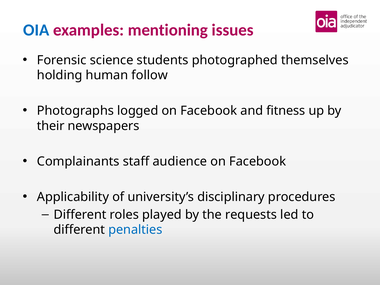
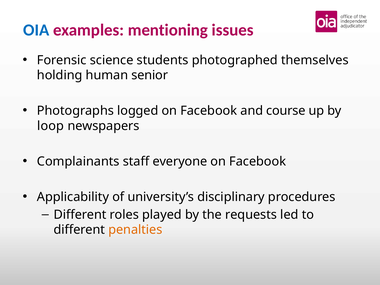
follow: follow -> senior (150, 75)
fitness: fitness -> course (286, 111)
their: their -> loop (51, 126)
audience: audience -> everyone (180, 161)
penalties colour: blue -> orange (135, 230)
